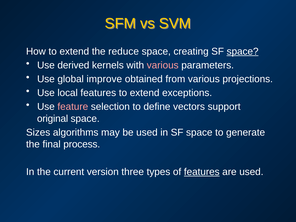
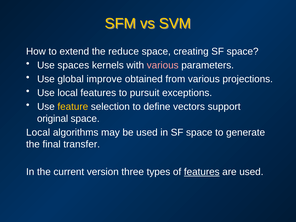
space underline: present -> none (243, 51)
derived: derived -> spaces (73, 65)
features to extend: extend -> pursuit (145, 93)
feature colour: pink -> yellow (73, 107)
Sizes: Sizes -> Local (38, 132)
process: process -> transfer (82, 144)
